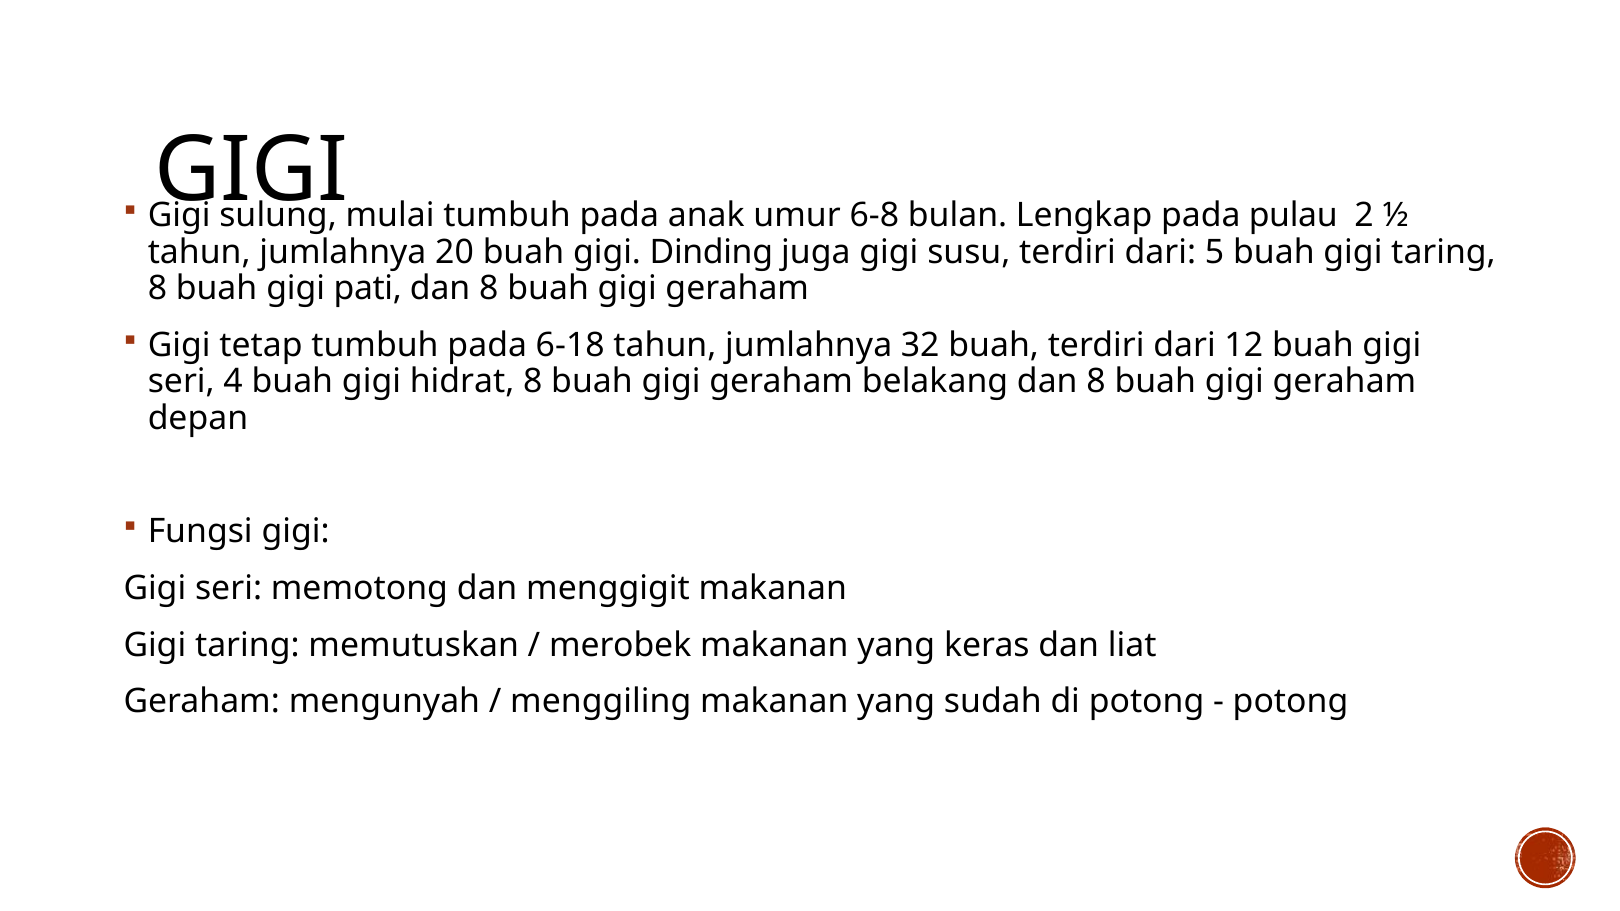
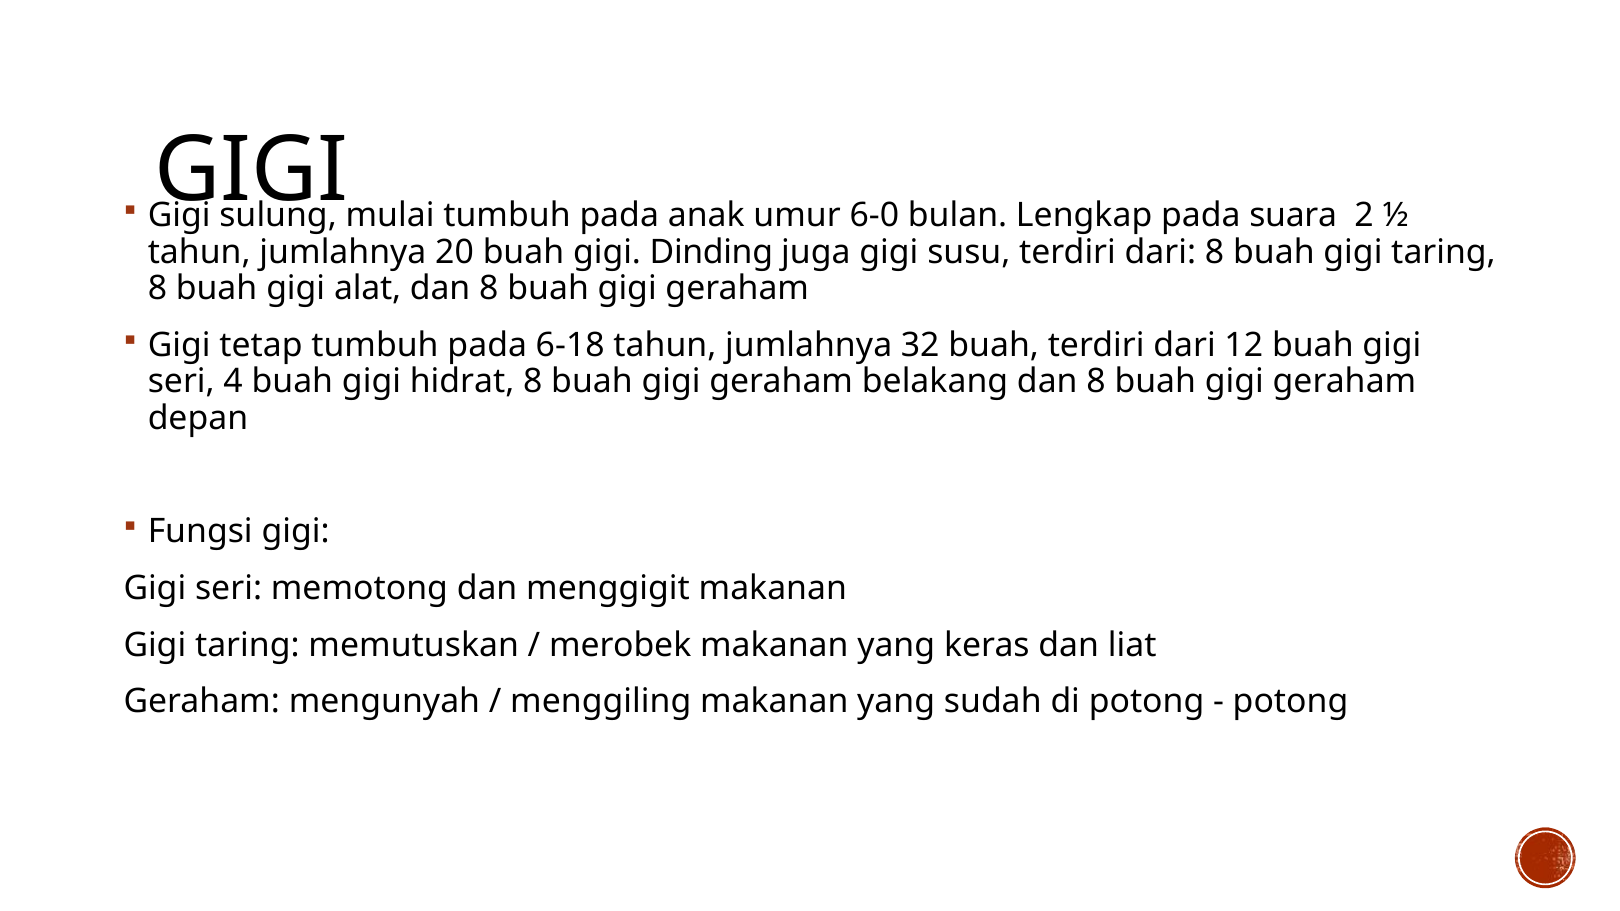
6-8: 6-8 -> 6-0 (874, 216)
pulau: pulau -> suara (1293, 216)
dari 5: 5 -> 8 (1215, 252)
pati: pati -> alat (368, 289)
